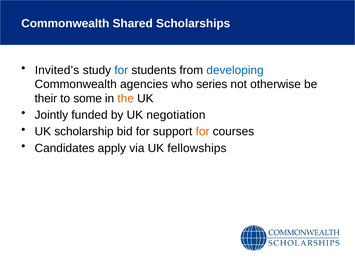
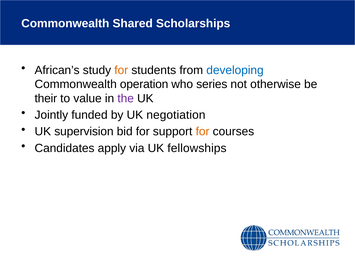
Invited’s: Invited’s -> African’s (57, 70)
for colour: blue -> orange (121, 70)
agencies: agencies -> operation (144, 84)
some: some -> value (88, 99)
the colour: orange -> purple (126, 99)
scholarship: scholarship -> supervision (84, 132)
